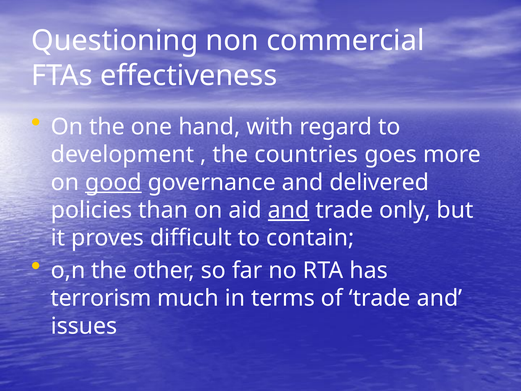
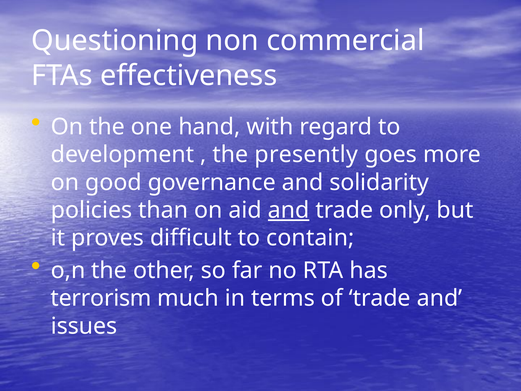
countries: countries -> presently (306, 154)
good underline: present -> none (113, 182)
delivered: delivered -> solidarity (379, 182)
